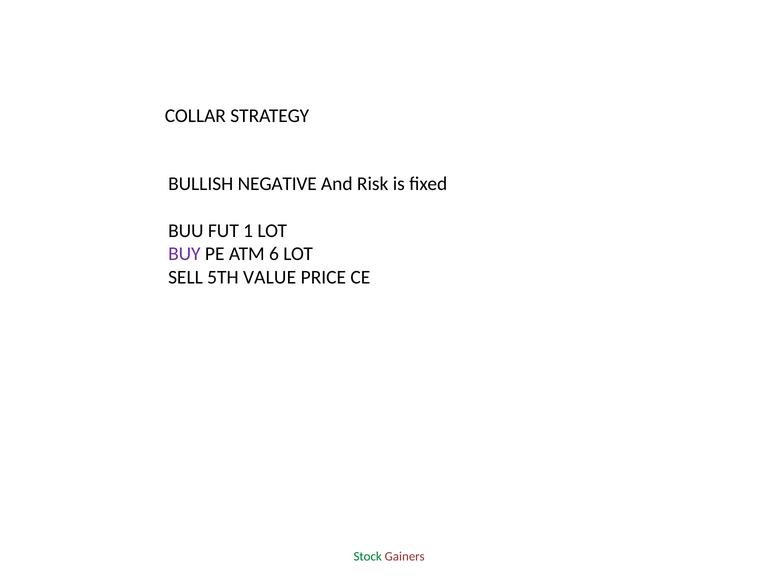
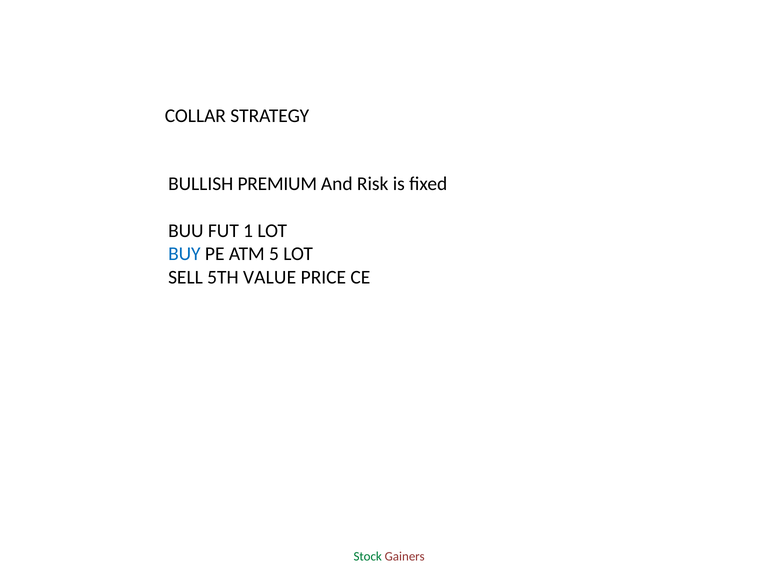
NEGATIVE: NEGATIVE -> PREMIUM (277, 184)
BUY colour: purple -> blue (184, 254)
6: 6 -> 5 (274, 254)
